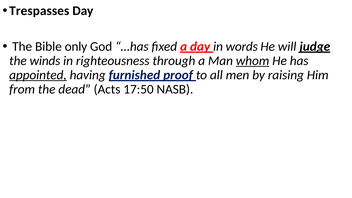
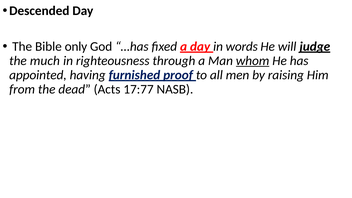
Trespasses: Trespasses -> Descended (39, 11)
winds: winds -> much (45, 61)
appointed underline: present -> none (38, 75)
17:50: 17:50 -> 17:77 (139, 89)
